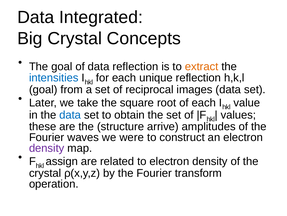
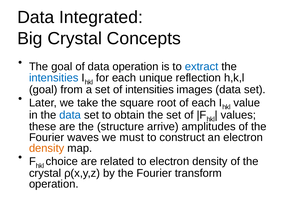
data reflection: reflection -> operation (135, 66)
extract colour: orange -> blue (202, 66)
of reciprocal: reciprocal -> intensities (150, 89)
were: were -> must (132, 137)
density colour: purple -> orange (47, 148)
assign: assign -> choice (62, 161)
